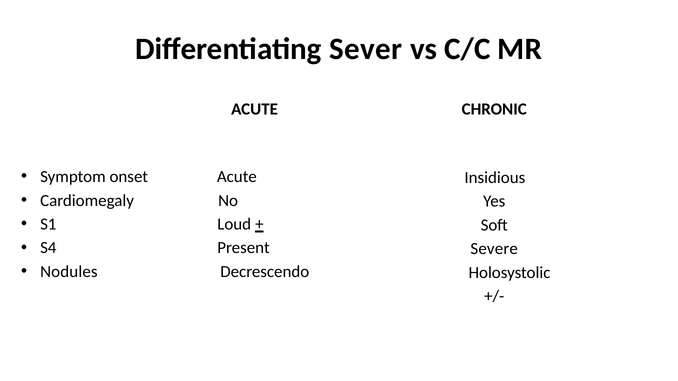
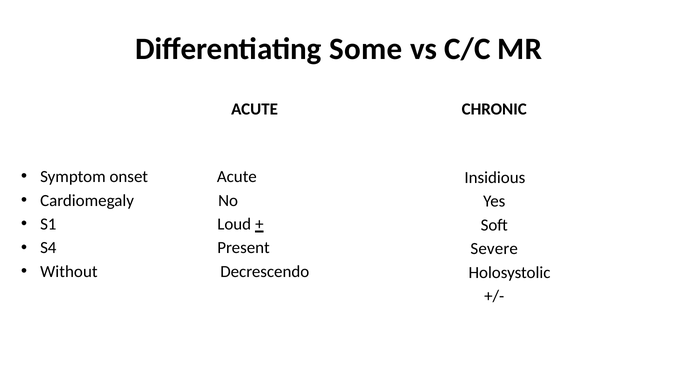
Sever: Sever -> Some (366, 49)
Nodules: Nodules -> Without (69, 272)
